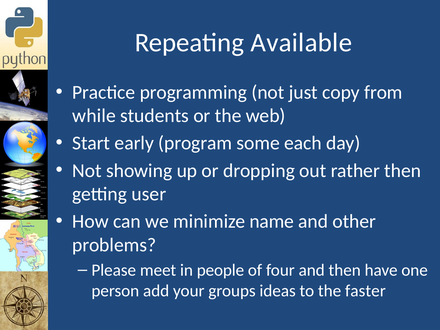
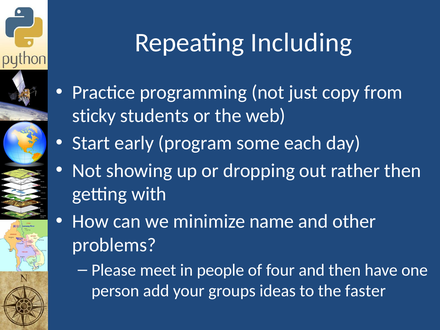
Available: Available -> Including (301, 43)
while: while -> sticky (94, 116)
user: user -> with (149, 194)
